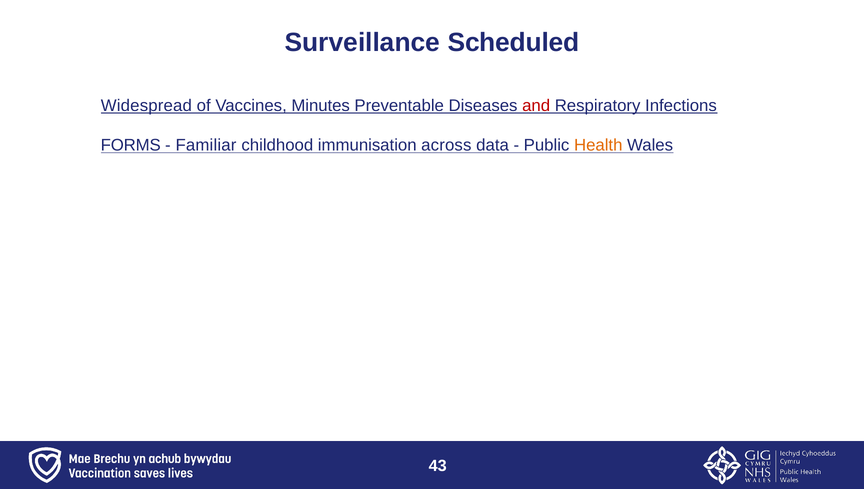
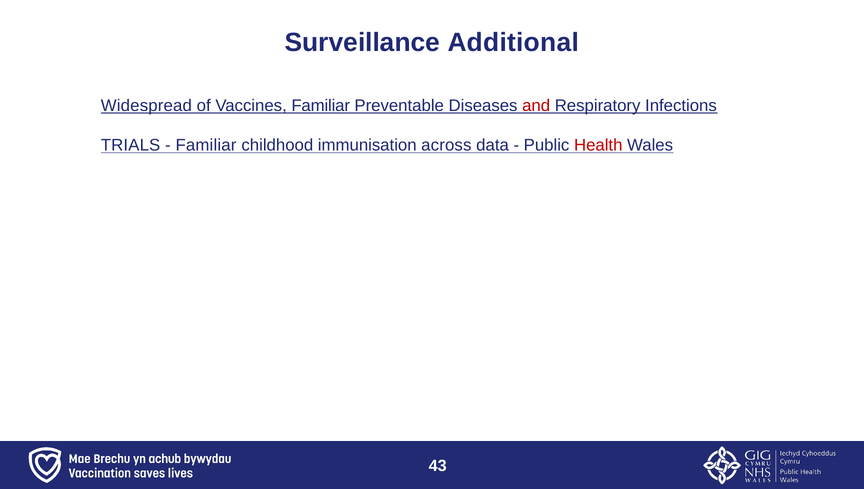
Scheduled: Scheduled -> Additional (513, 42)
Vaccines Minutes: Minutes -> Familiar (321, 106)
FORMS: FORMS -> TRIALS (131, 145)
Health colour: orange -> red (598, 145)
